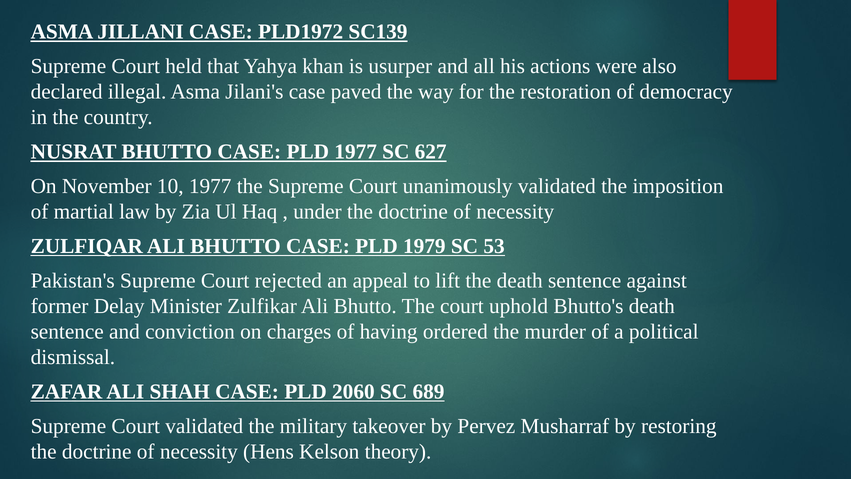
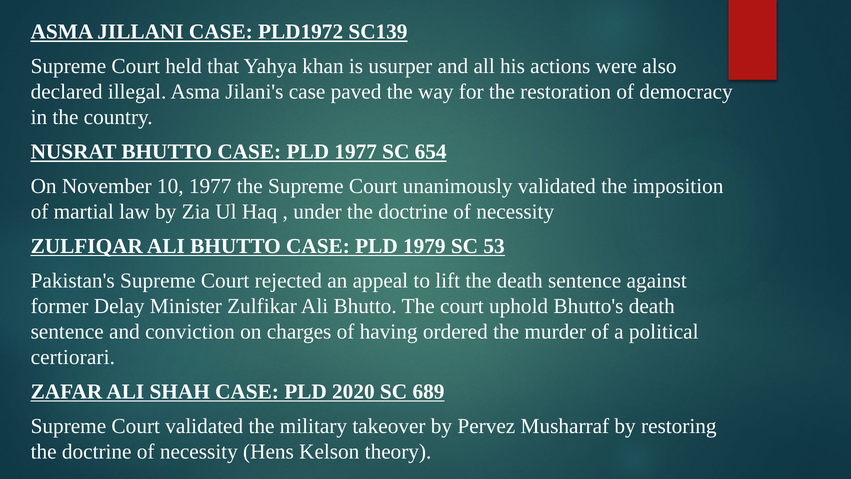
627: 627 -> 654 (431, 152)
dismissal: dismissal -> certiorari (73, 357)
2060: 2060 -> 2020 (353, 391)
